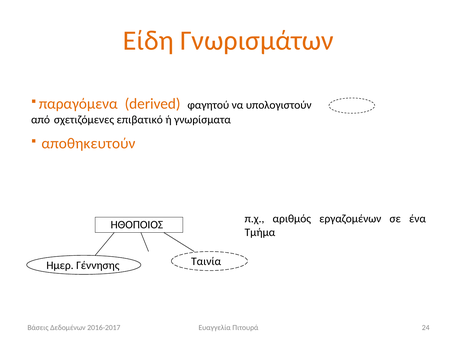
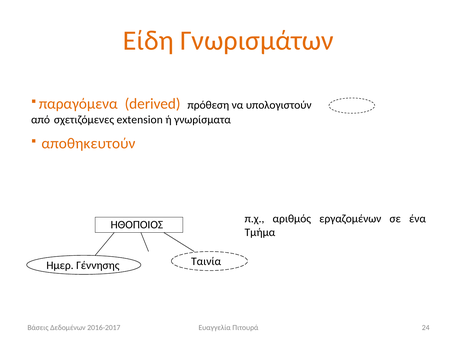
φαγητού: φαγητού -> πρόθεση (208, 105)
επιβατικό: επιβατικό -> extension (140, 120)
